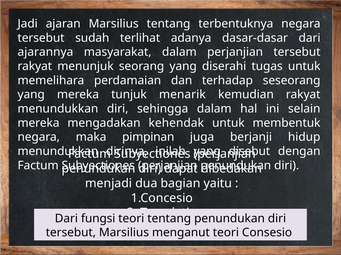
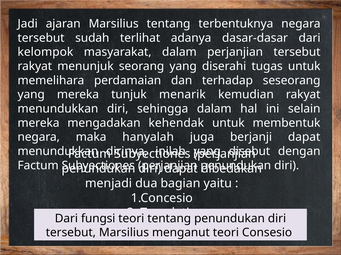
ajarannya: ajarannya -> kelompok (45, 52)
pimpinan: pimpinan -> hanyalah (148, 137)
berjanji hidup: hidup -> dapat (304, 137)
